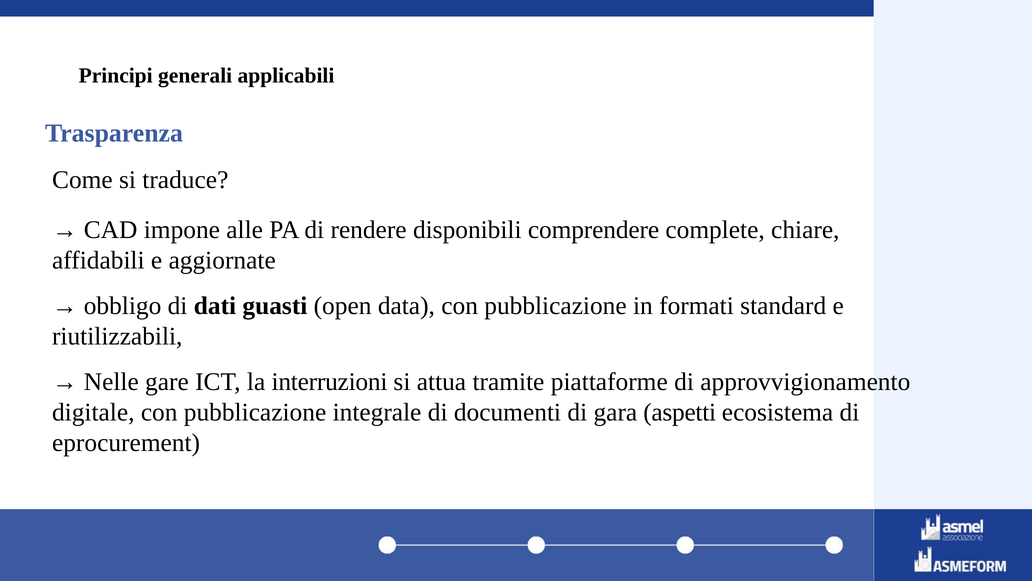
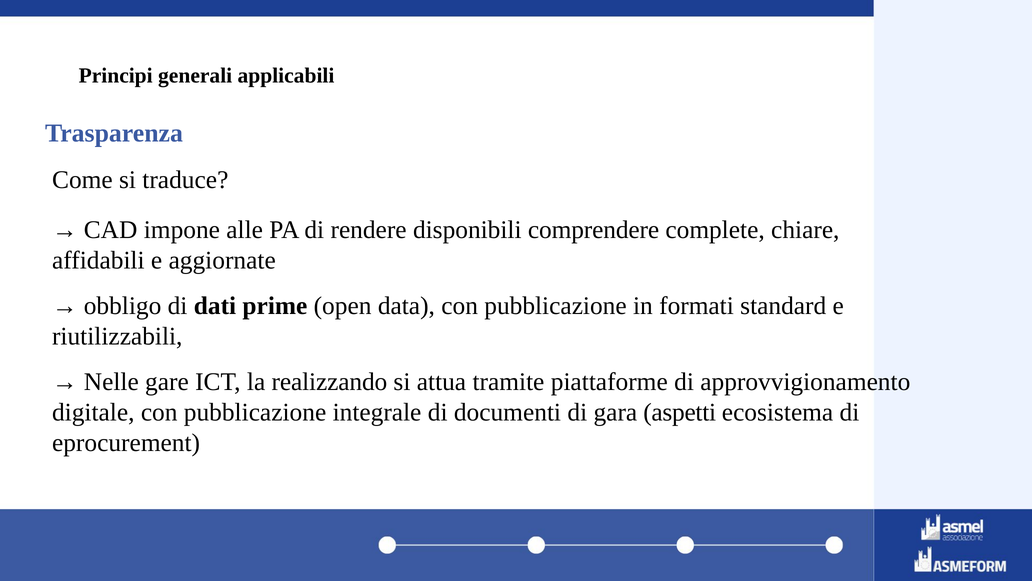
guasti: guasti -> prime (275, 306)
interruzioni: interruzioni -> realizzando (329, 382)
